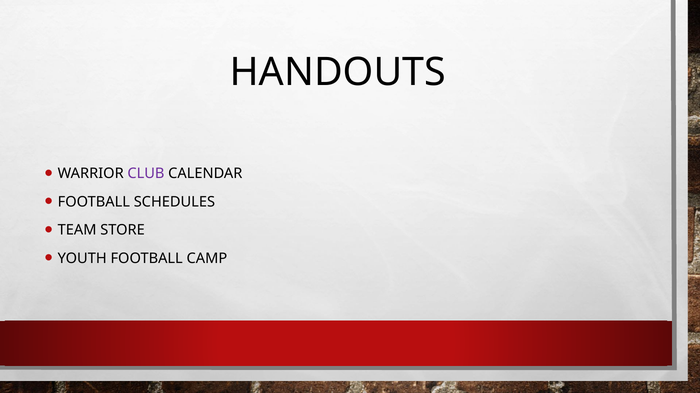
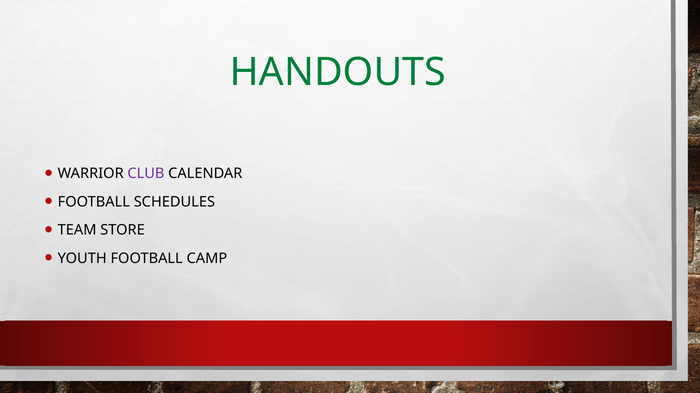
HANDOUTS colour: black -> green (338, 72)
